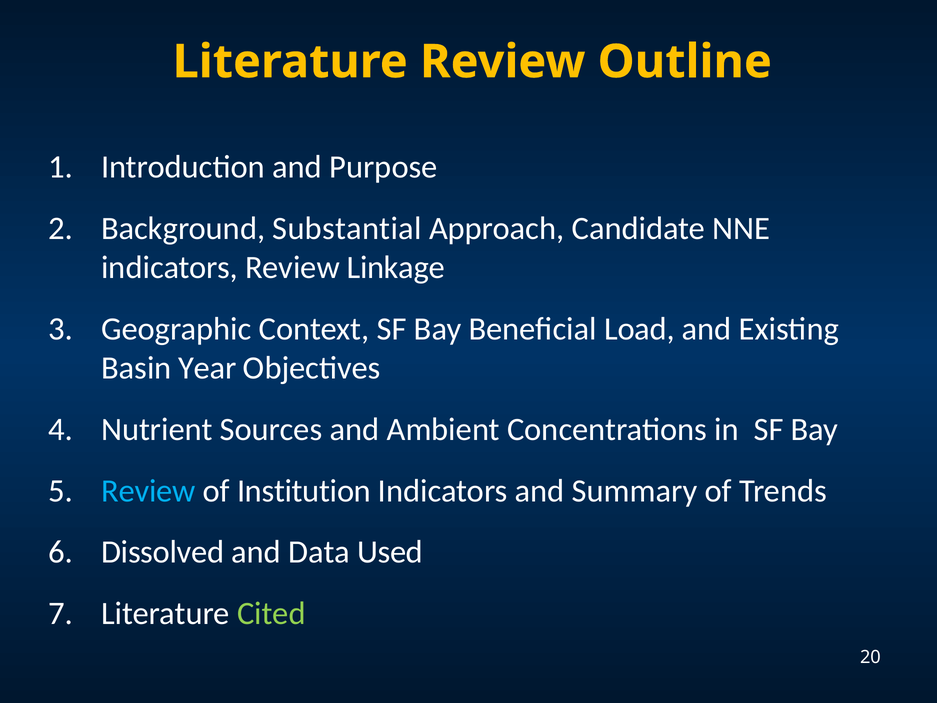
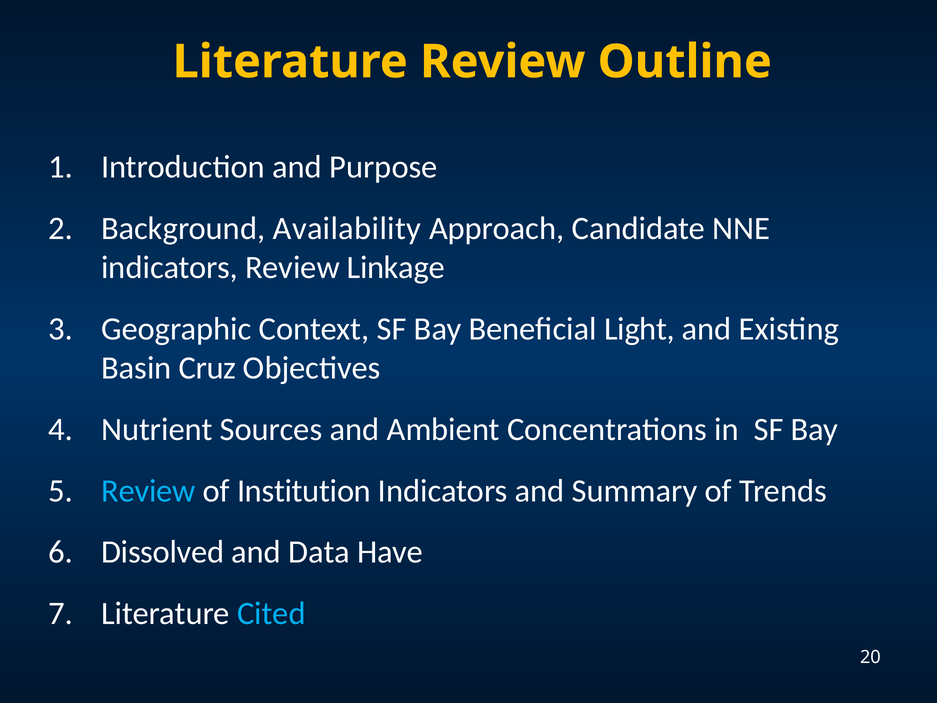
Substantial: Substantial -> Availability (347, 228)
Load: Load -> Light (639, 329)
Year: Year -> Cruz (207, 368)
Used: Used -> Have (390, 552)
Cited colour: light green -> light blue (271, 613)
